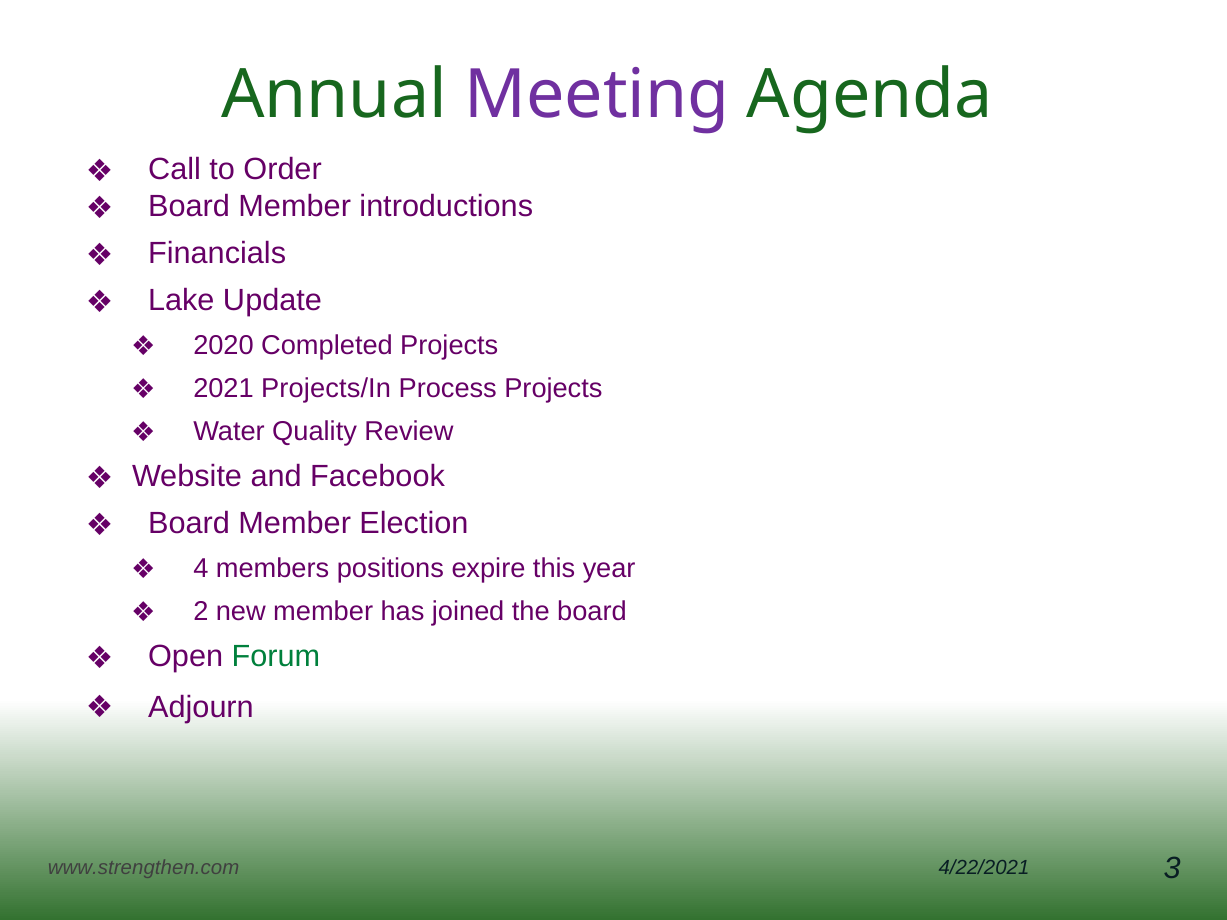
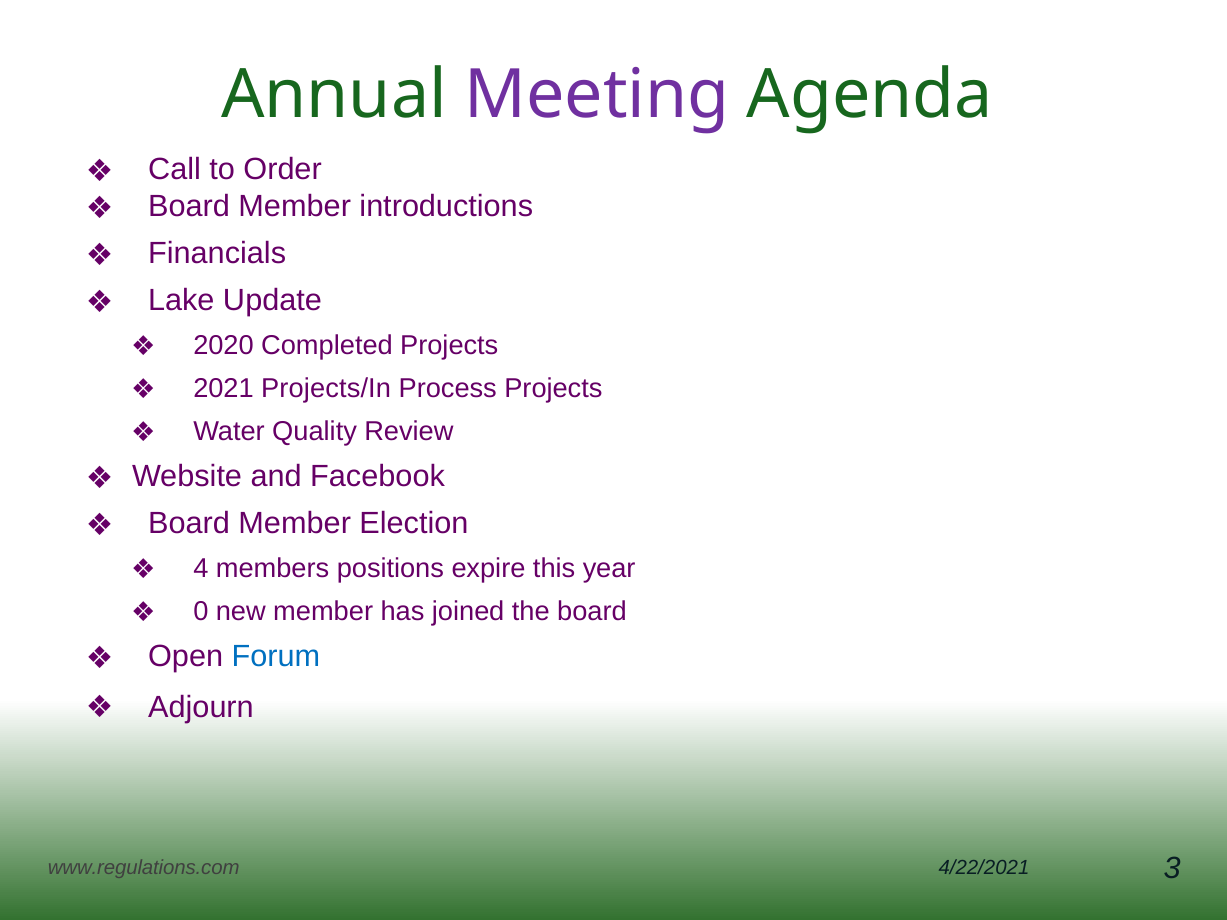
2: 2 -> 0 (201, 611)
Forum colour: green -> blue (276, 657)
www.strengthen.com: www.strengthen.com -> www.regulations.com (144, 868)
